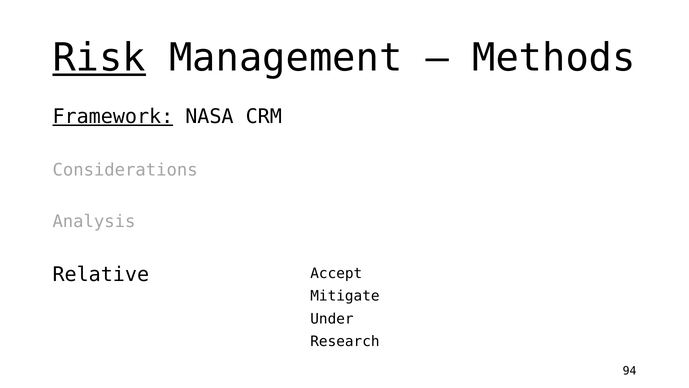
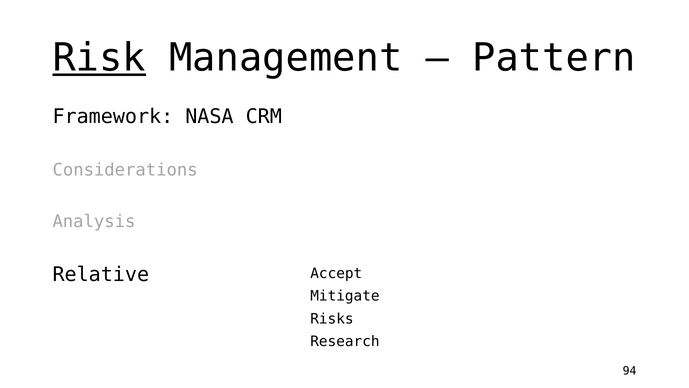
Methods: Methods -> Pattern (554, 58)
Framework underline: present -> none (113, 116)
Under: Under -> Risks (332, 318)
